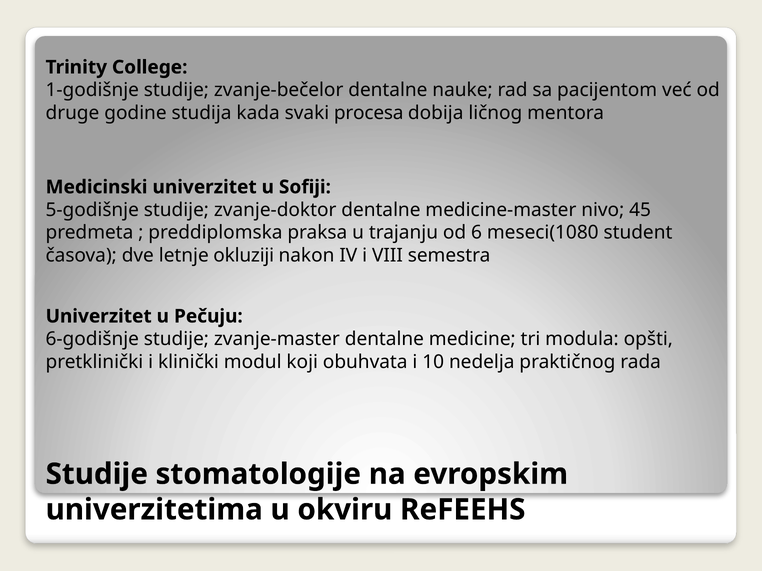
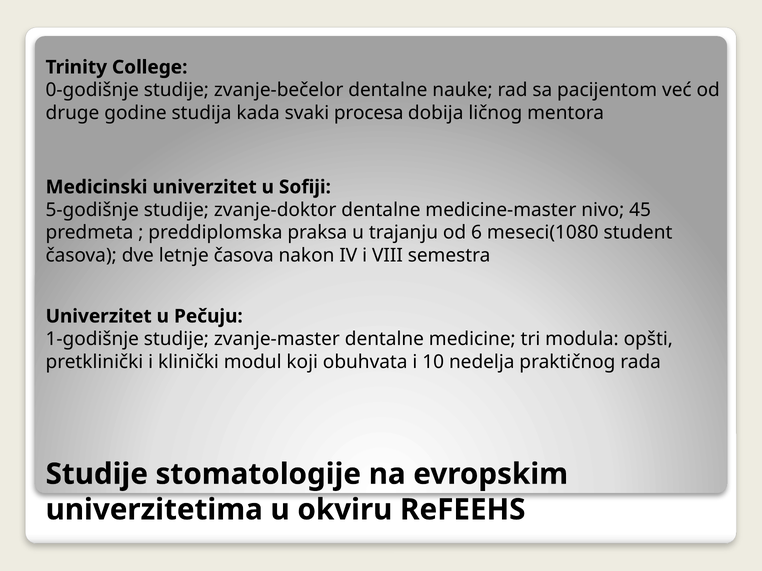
1-godišnje: 1-godišnje -> 0-godišnje (92, 90)
letnje okluziji: okluziji -> časova (244, 256)
6-godišnje: 6-godišnje -> 1-godišnje (92, 339)
